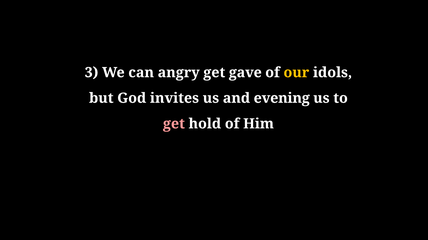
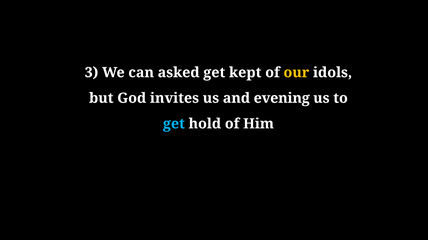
angry: angry -> asked (179, 73)
gave: gave -> kept (245, 73)
get colour: pink -> light blue (174, 124)
